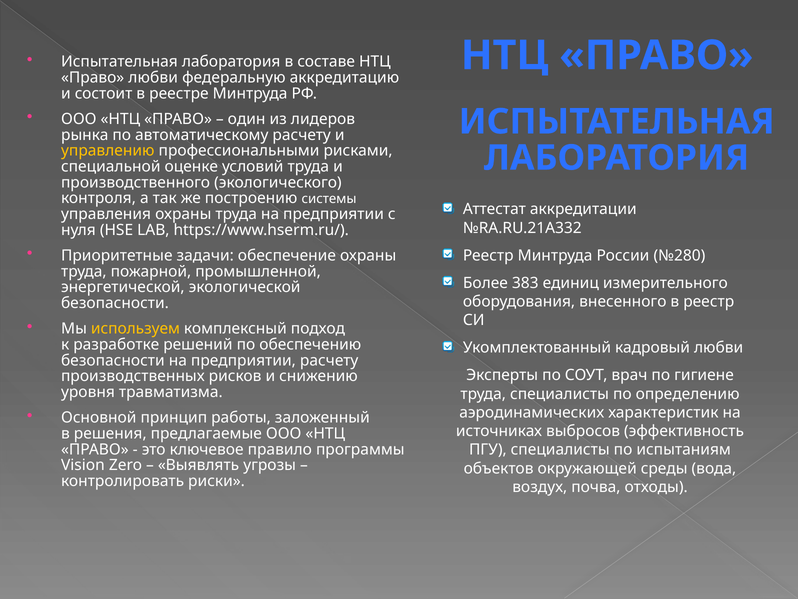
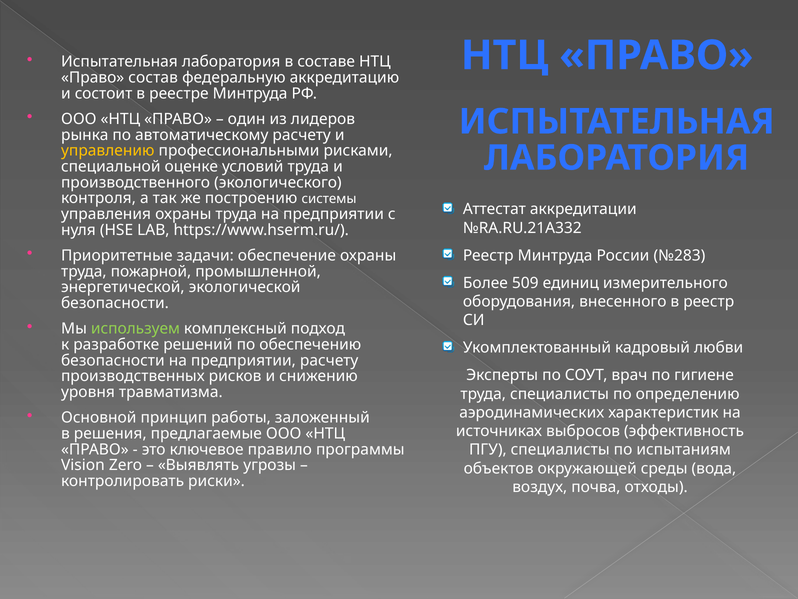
Право любви: любви -> состав (153, 78)
№280: №280 -> №283 (679, 255)
383: 383 -> 509 (525, 283)
используем colour: yellow -> light green (135, 328)
